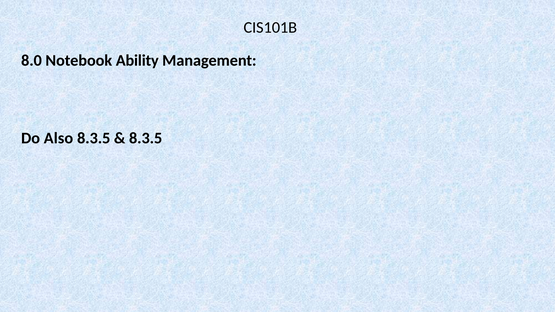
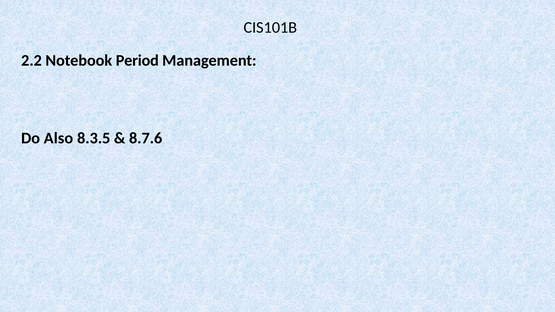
8.0: 8.0 -> 2.2 (31, 61)
Ability: Ability -> Period (137, 61)
8.3.5: 8.3.5 -> 8.7.6 (146, 138)
